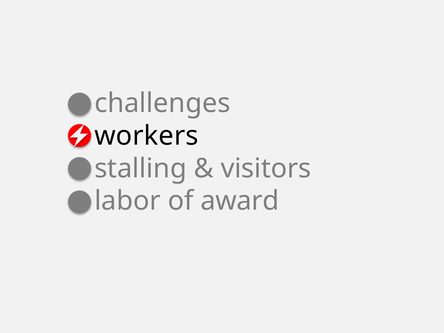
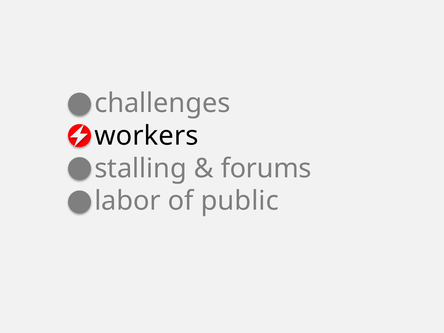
visitors: visitors -> forums (266, 168)
award: award -> public (240, 201)
